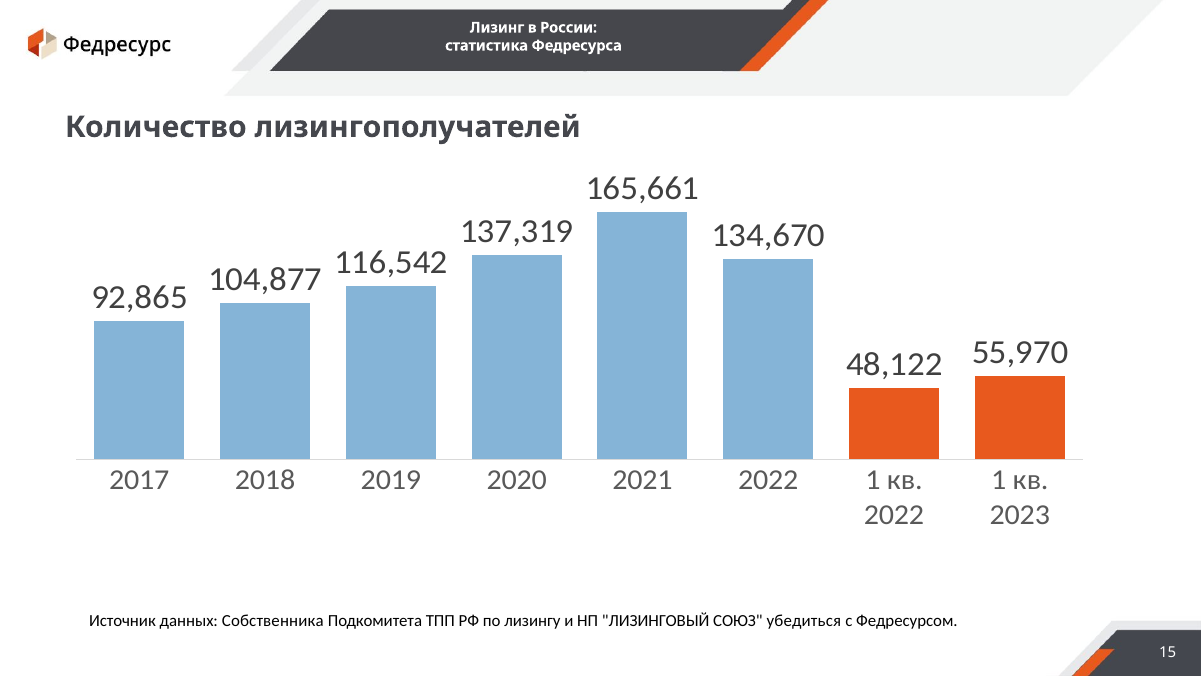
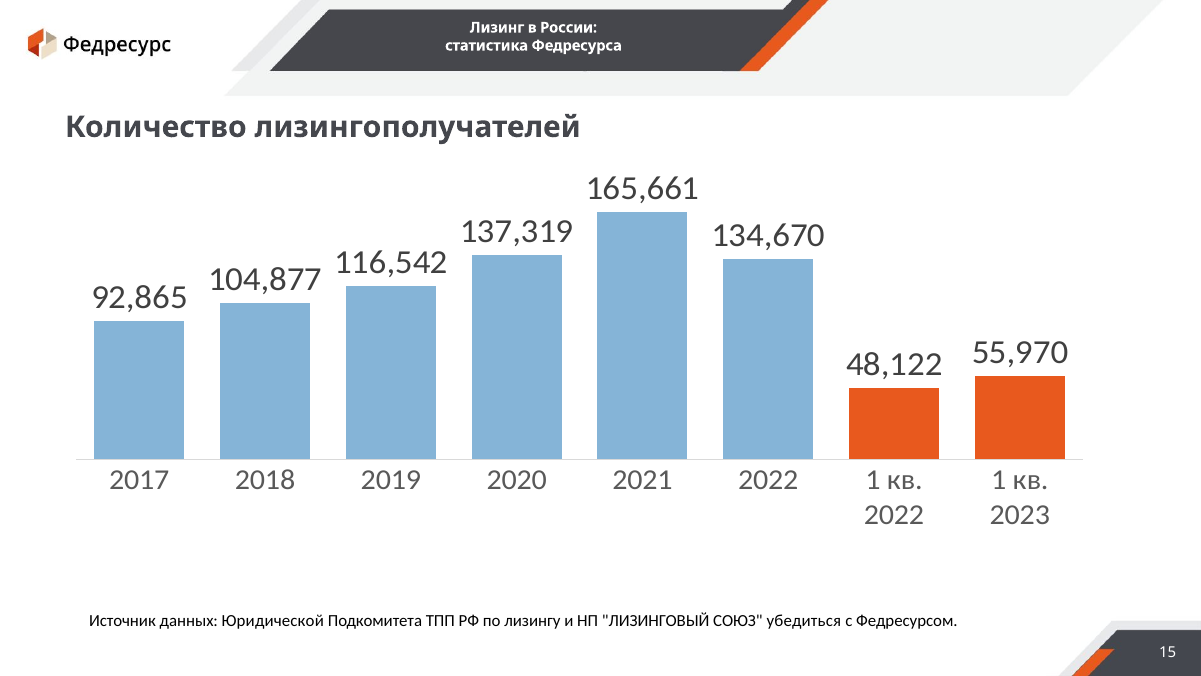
Собственника: Собственника -> Юридической (273, 620)
